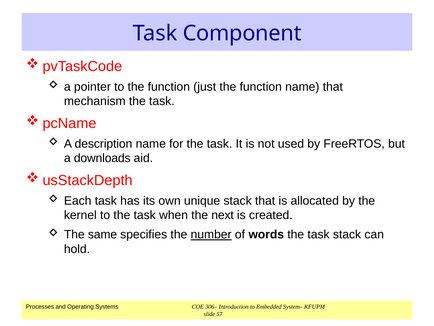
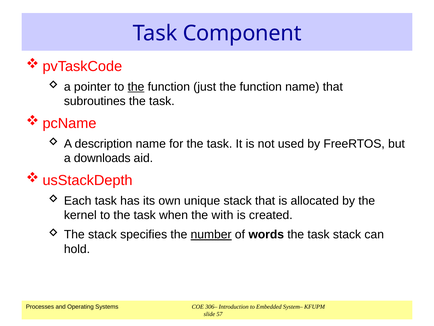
the underline: none -> present (136, 87)
mechanism: mechanism -> subroutines (95, 101)
next: next -> with (222, 215)
The same: same -> stack (102, 234)
